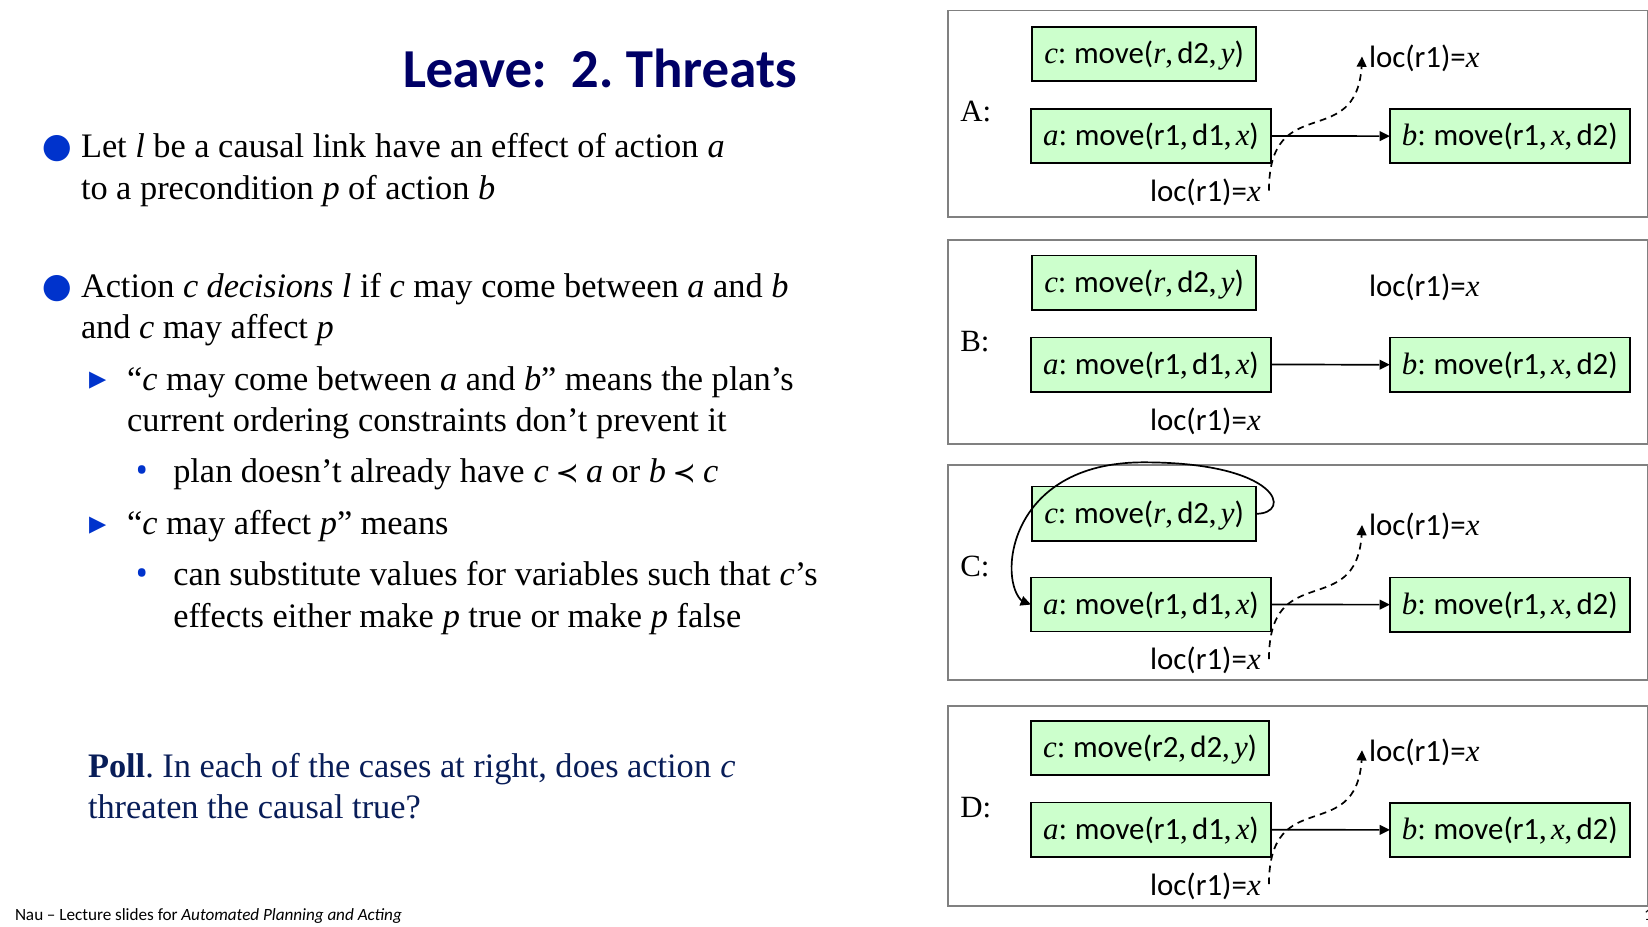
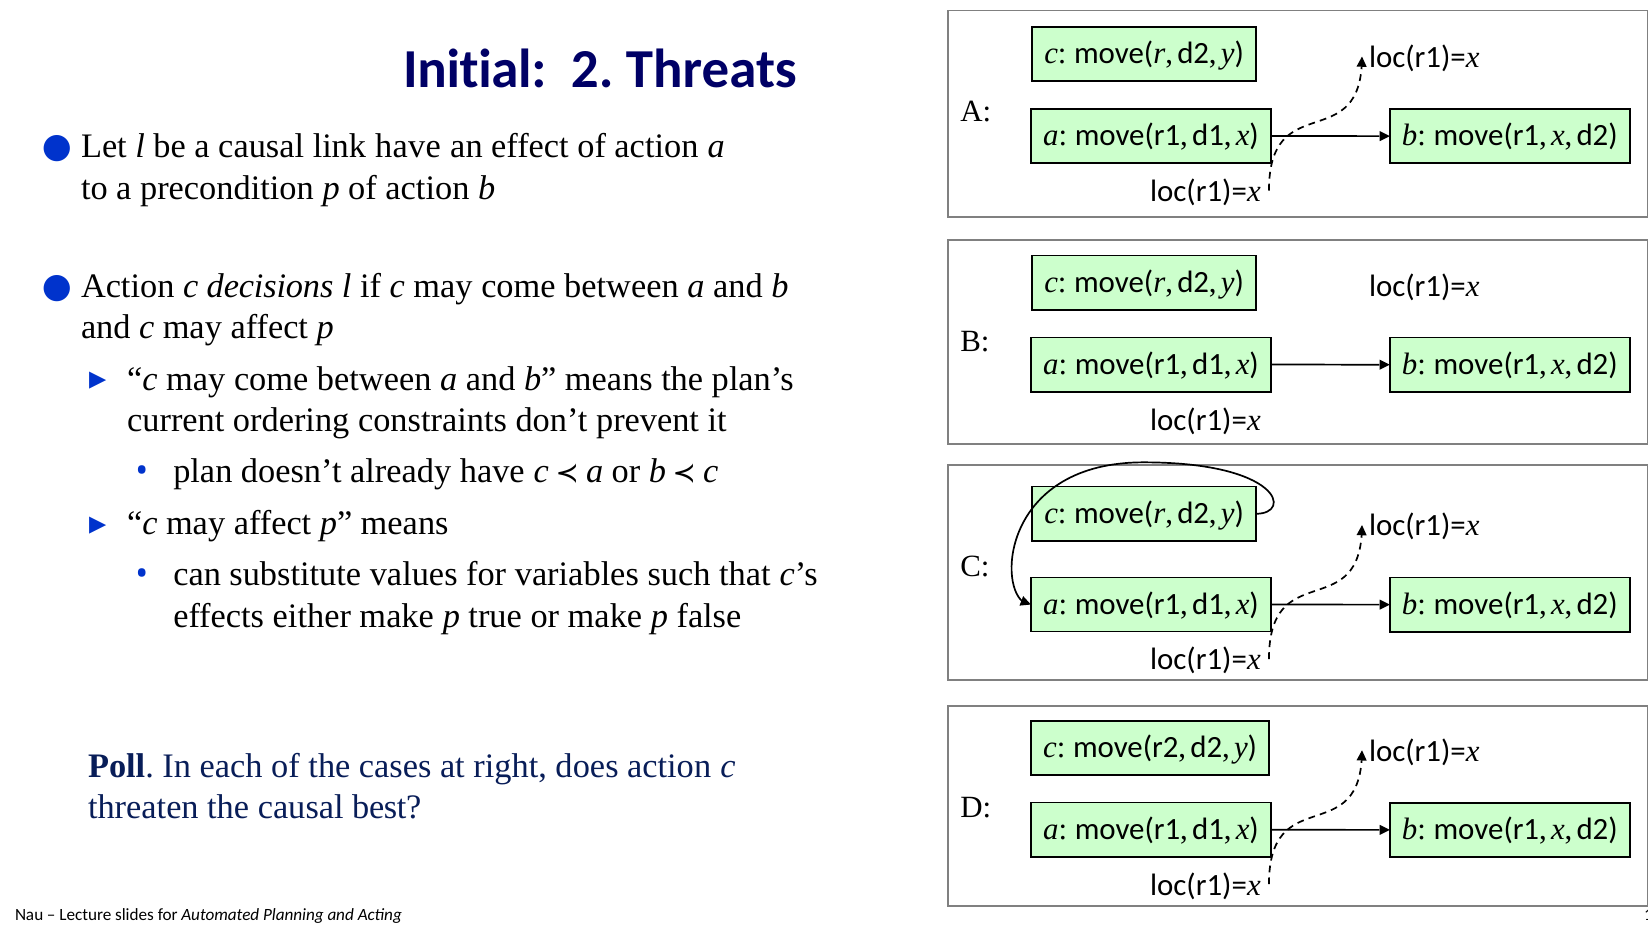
Leave: Leave -> Initial (475, 69)
causal true: true -> best (387, 807)
